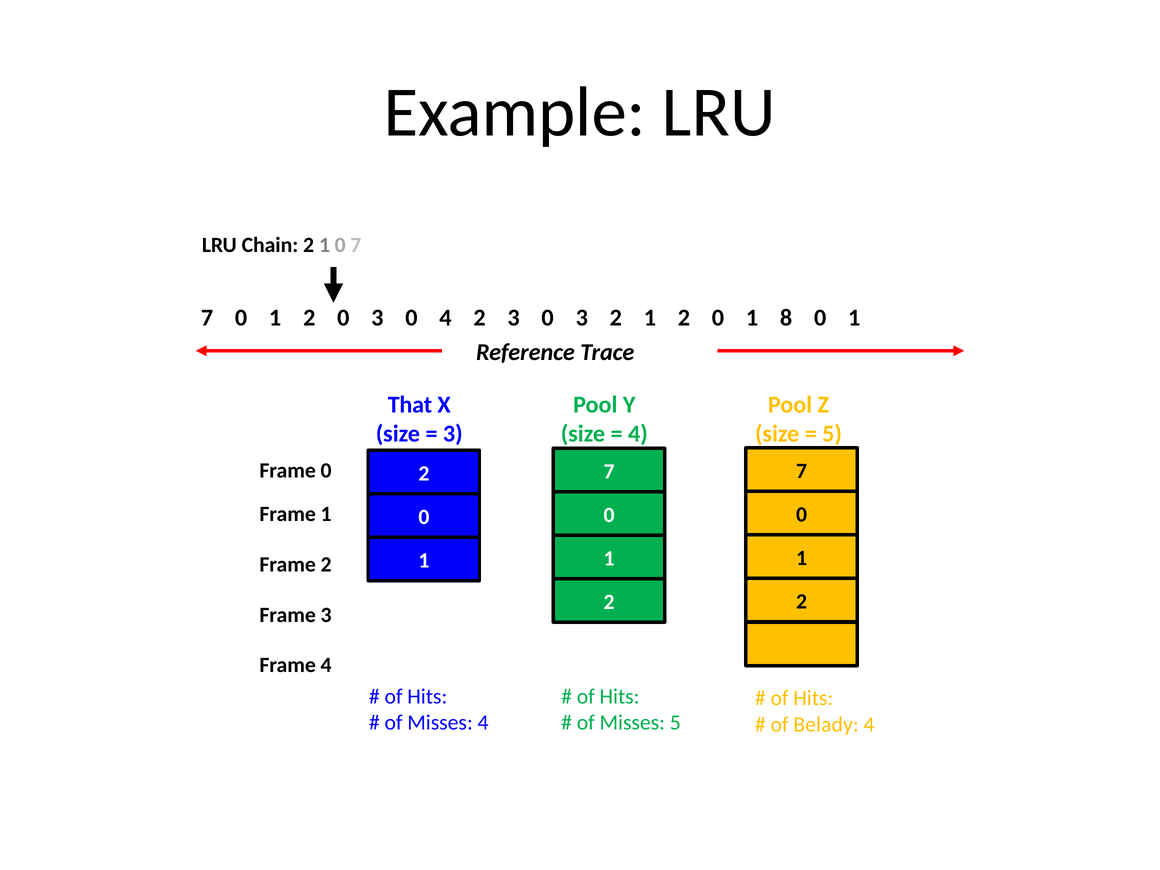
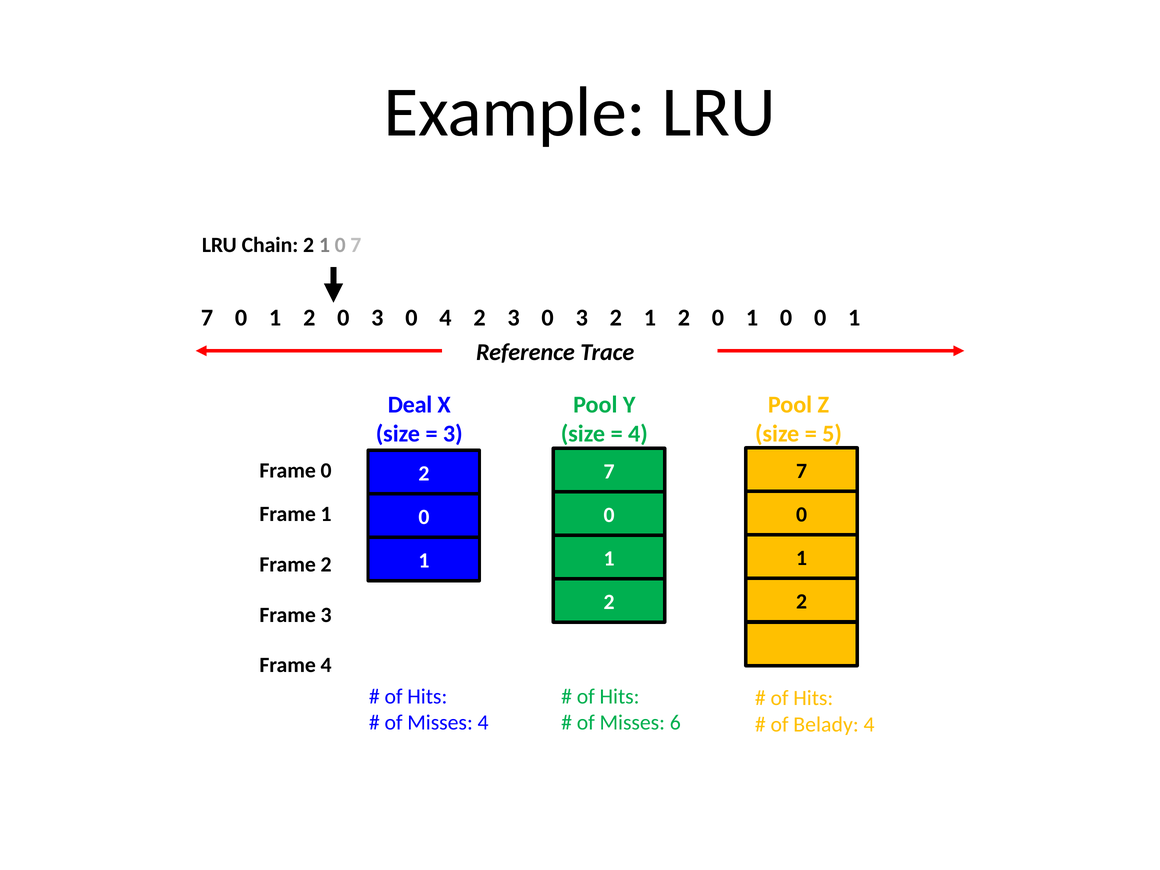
0 1 8: 8 -> 0 (786, 318)
That: That -> Deal (410, 405)
Misses 5: 5 -> 6 (675, 722)
